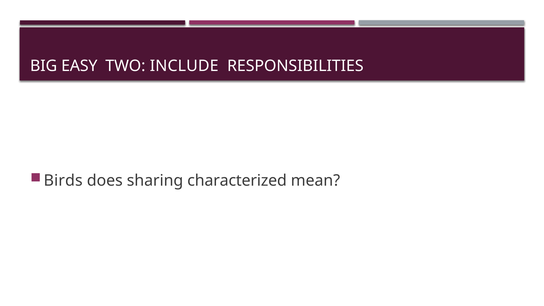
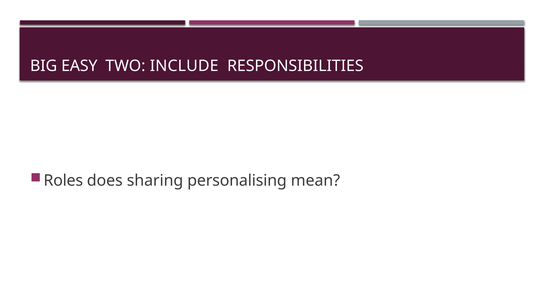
Birds: Birds -> Roles (63, 180)
characterized: characterized -> personalising (237, 180)
